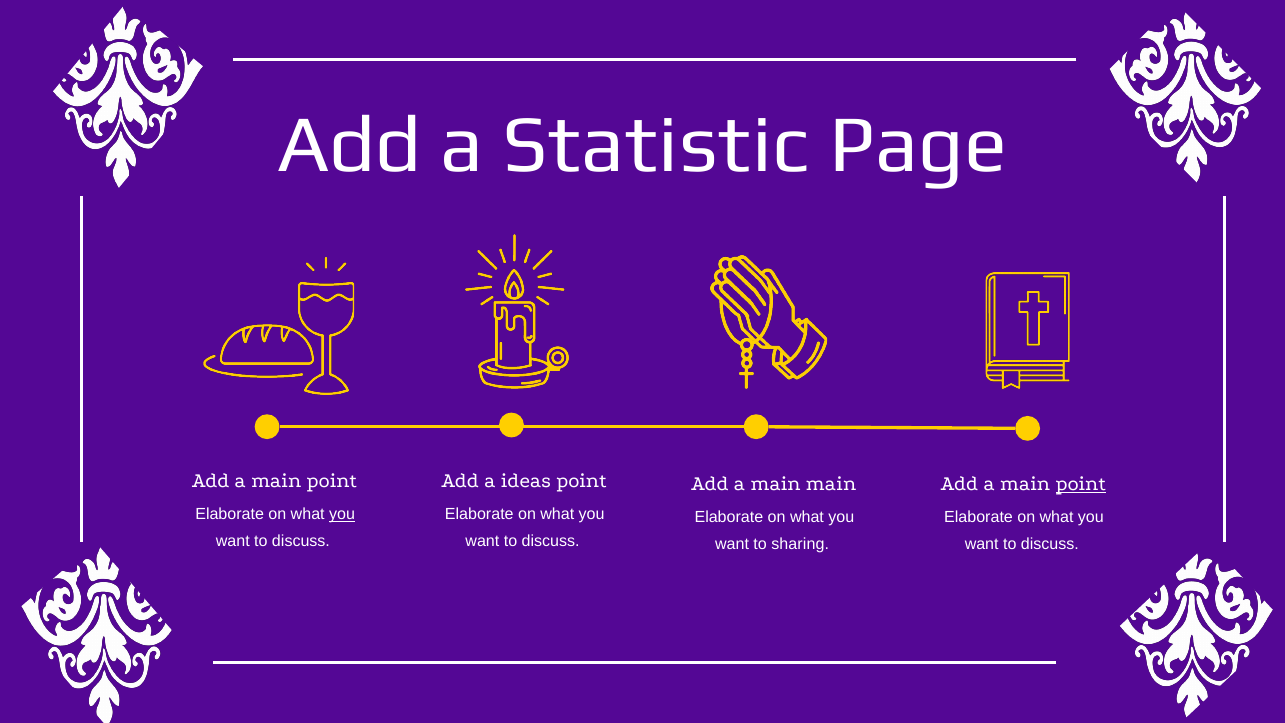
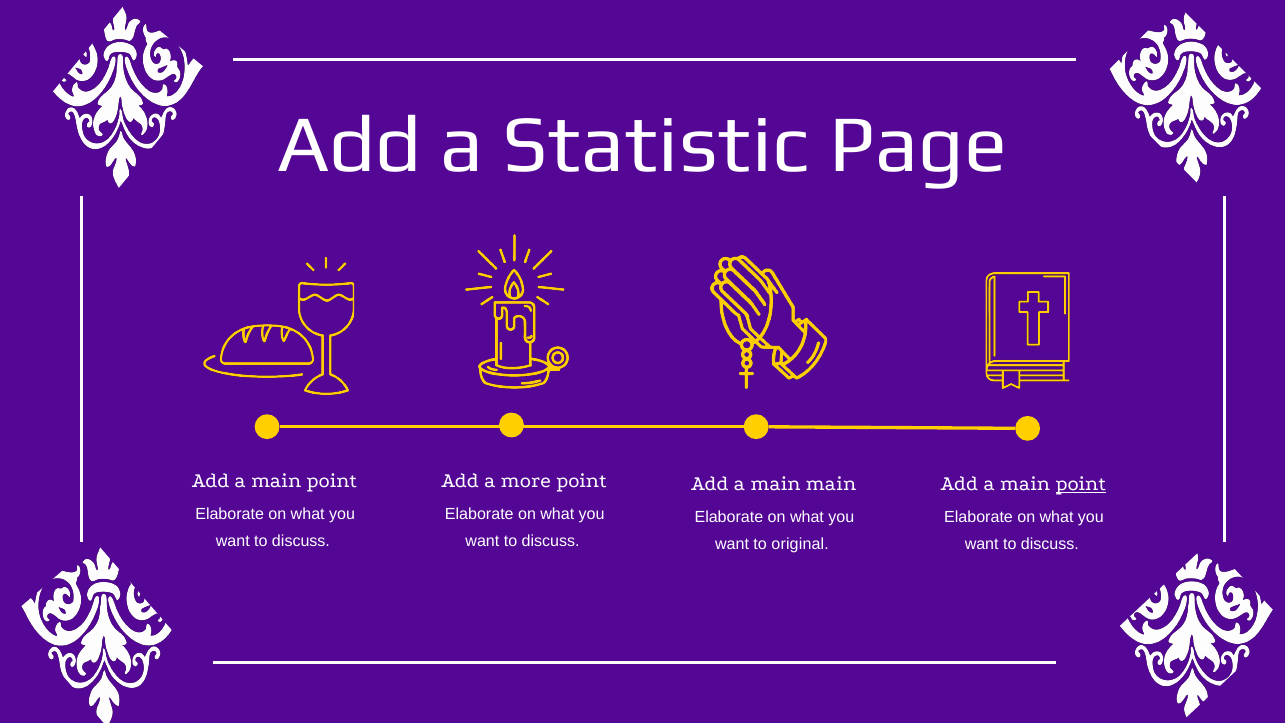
ideas: ideas -> more (526, 480)
you underline: present -> none (342, 514)
sharing: sharing -> original (800, 544)
